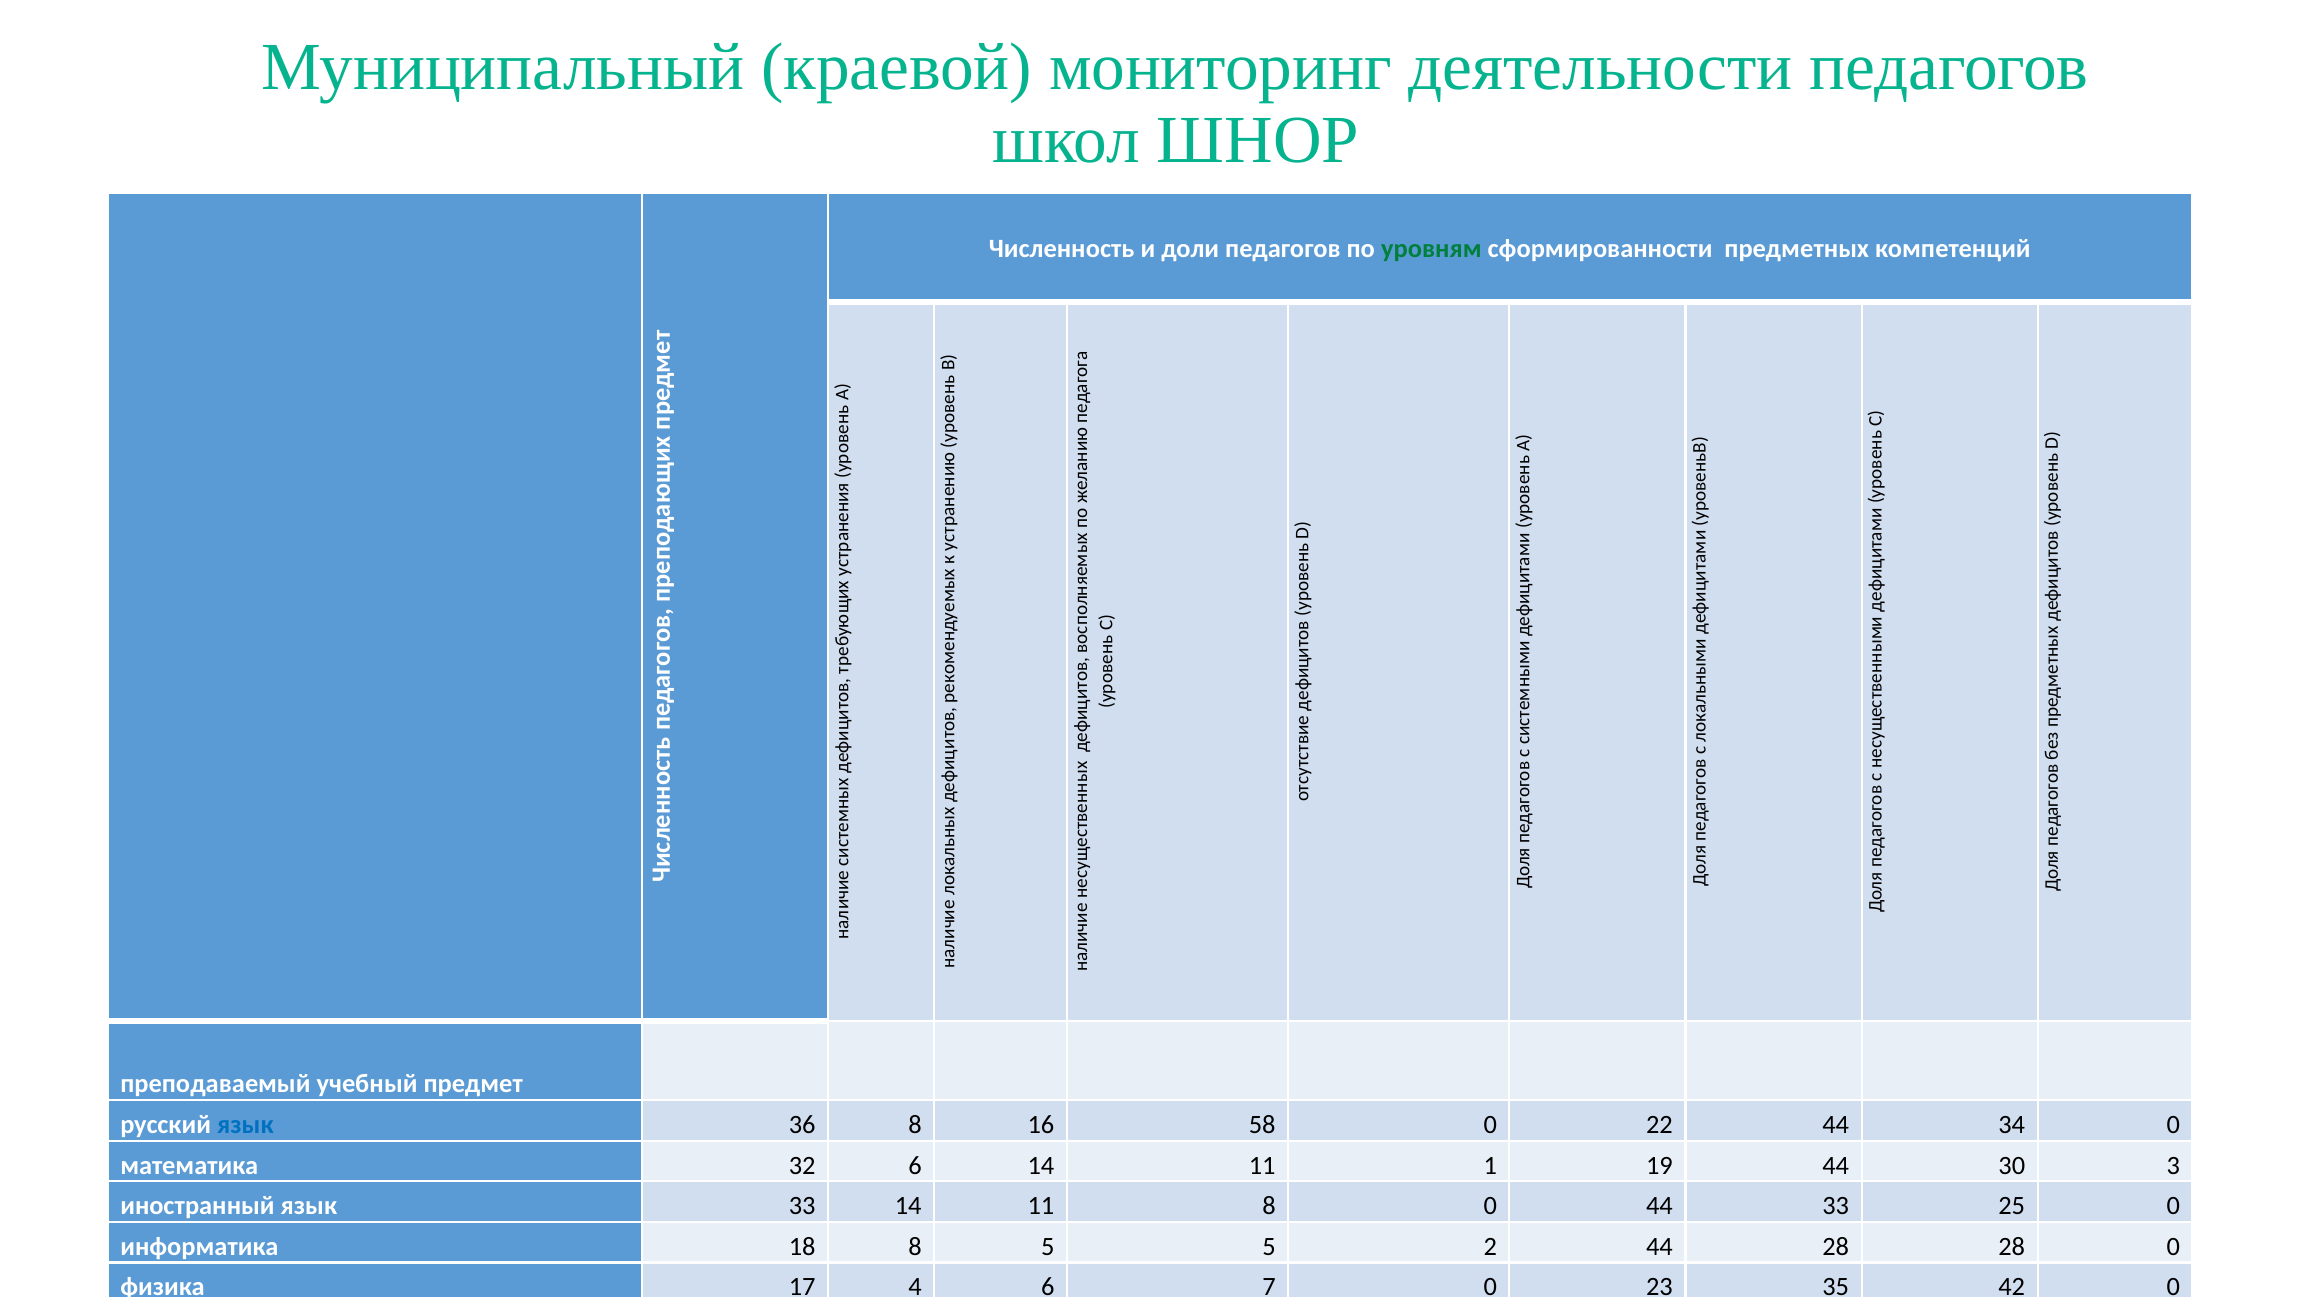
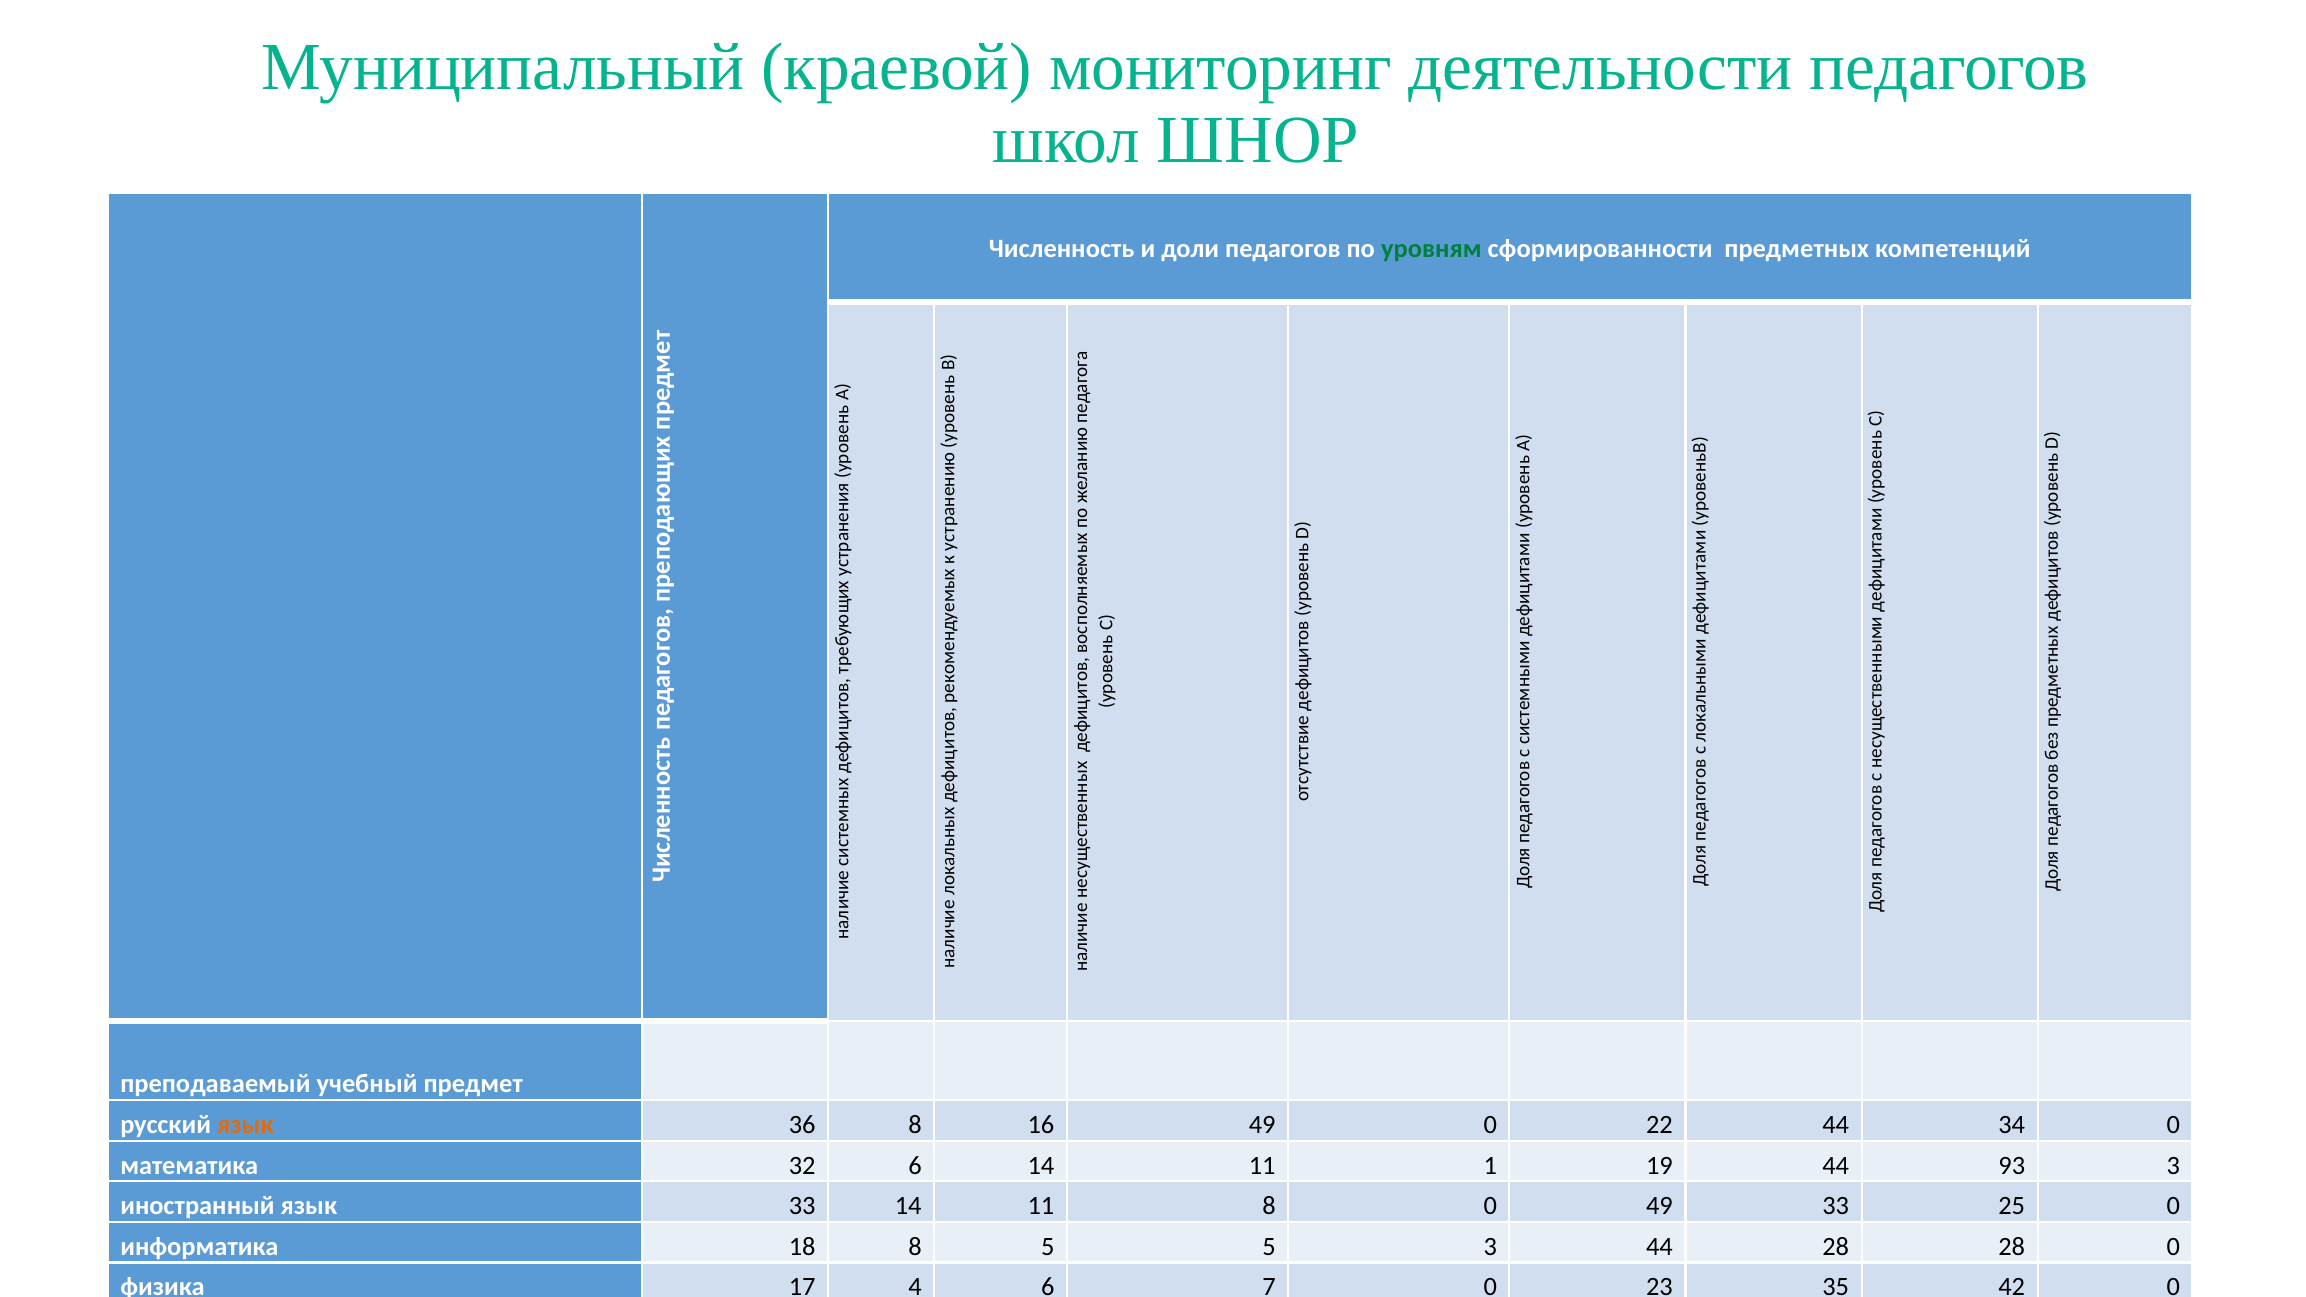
язык colour: blue -> orange (245, 1125)
16 58: 58 -> 49 (1262, 1125)
30: 30 -> 93 (2012, 1165)
0 44: 44 -> 49 (1659, 1206)
5 2: 2 -> 3 (1490, 1247)
